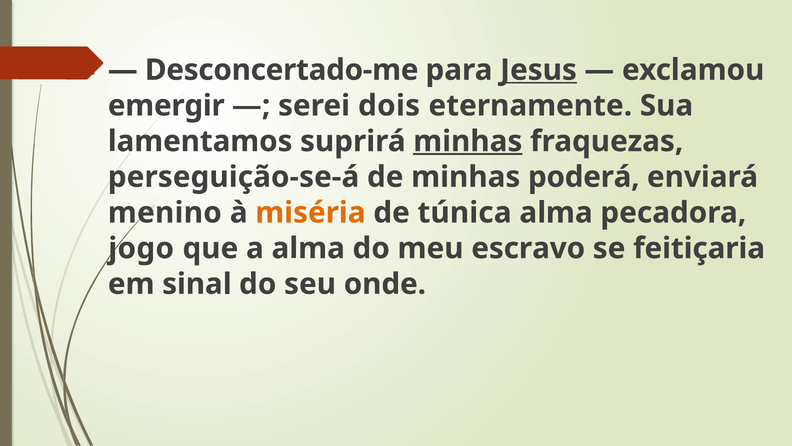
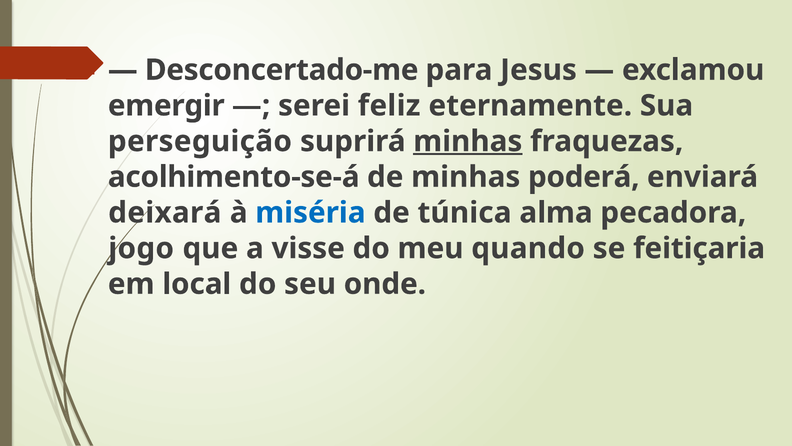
Jesus underline: present -> none (539, 70)
dois: dois -> feliz (389, 106)
lamentamos: lamentamos -> perseguição (200, 141)
perseguição-se-á: perseguição-se-á -> acolhimento-se-á (234, 177)
menino: menino -> deixará (165, 212)
miséria colour: orange -> blue (310, 212)
a alma: alma -> visse (308, 248)
escravo: escravo -> quando (528, 248)
sinal: sinal -> local (197, 284)
